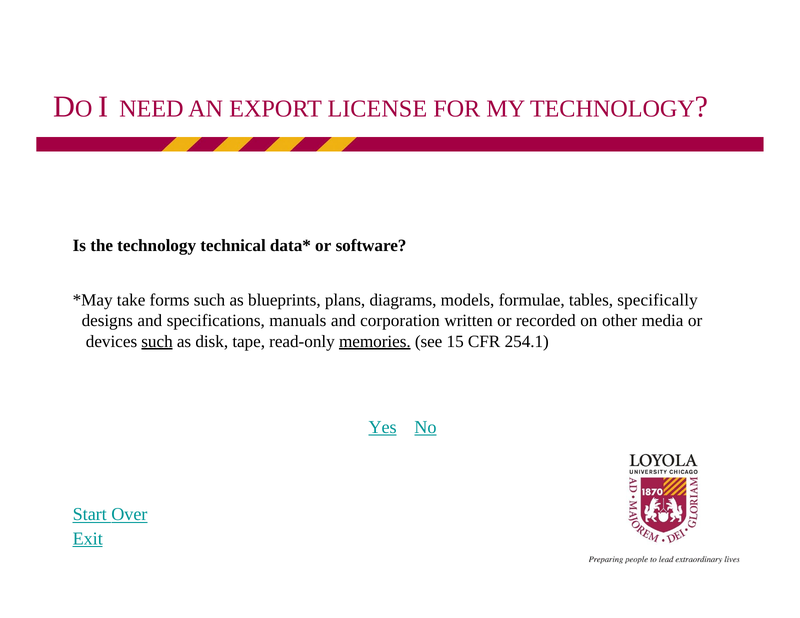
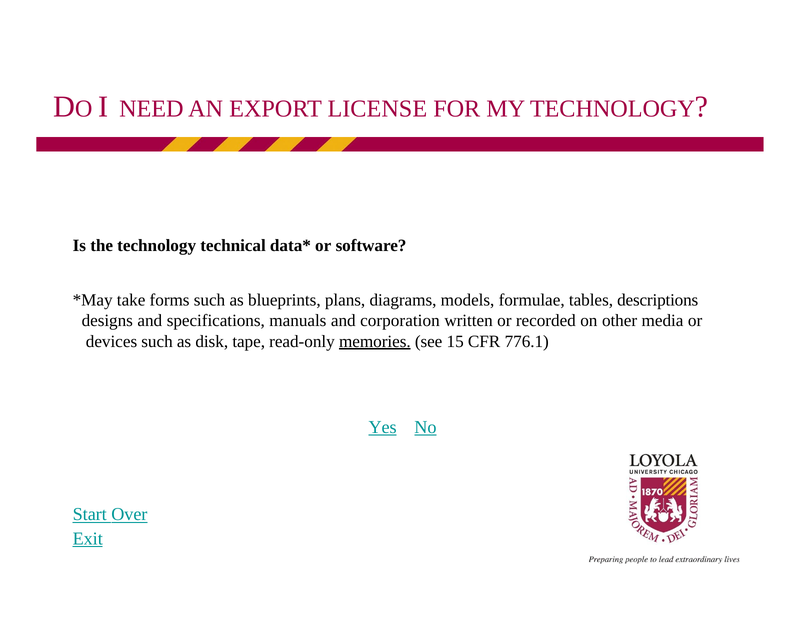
specifically: specifically -> descriptions (658, 300)
such underline: present -> none (157, 341)
254.1: 254.1 -> 776.1 (527, 341)
